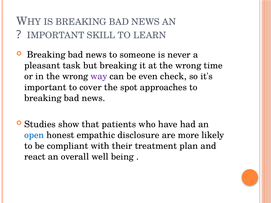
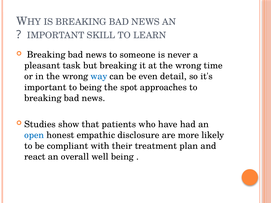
way colour: purple -> blue (99, 76)
check: check -> detail (173, 76)
to cover: cover -> being (91, 87)
